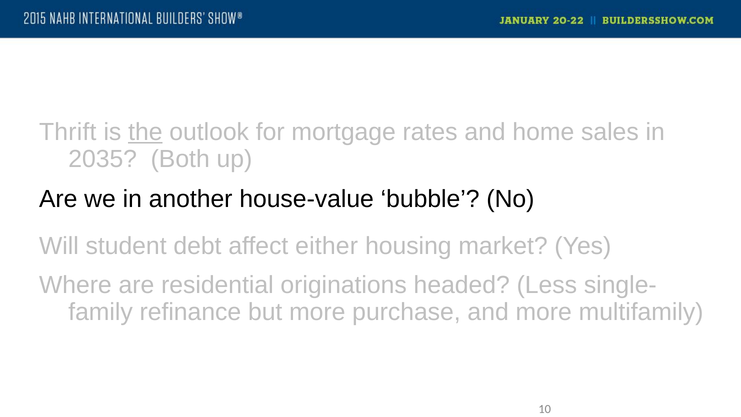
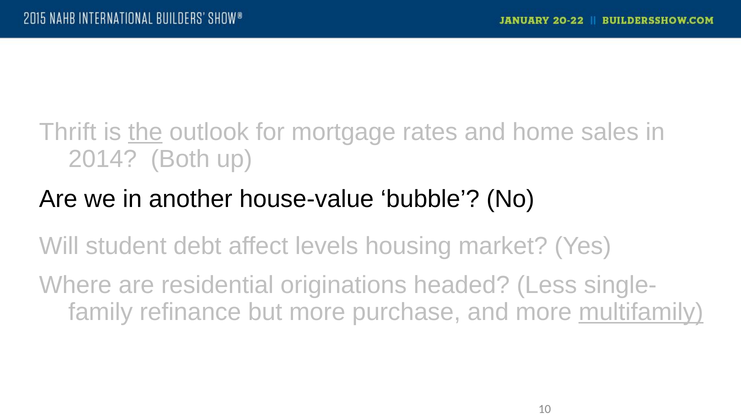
2035: 2035 -> 2014 (103, 159)
either: either -> levels (327, 246)
multifamily underline: none -> present (641, 312)
